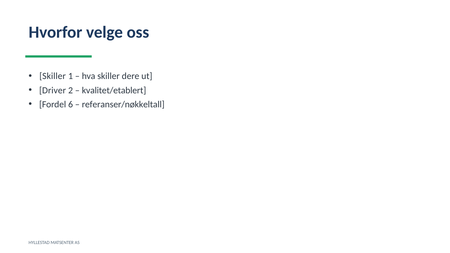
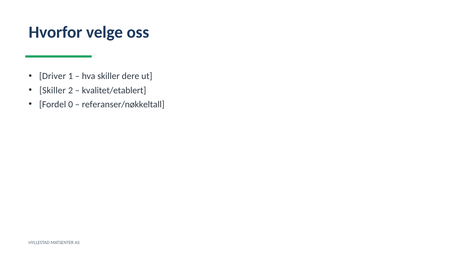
Skiller: Skiller -> Driver (53, 76)
Driver: Driver -> Skiller (53, 90)
6: 6 -> 0 (71, 104)
